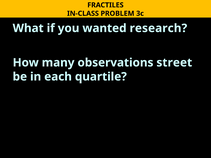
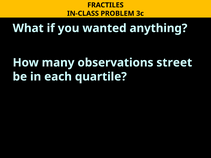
research: research -> anything (158, 28)
